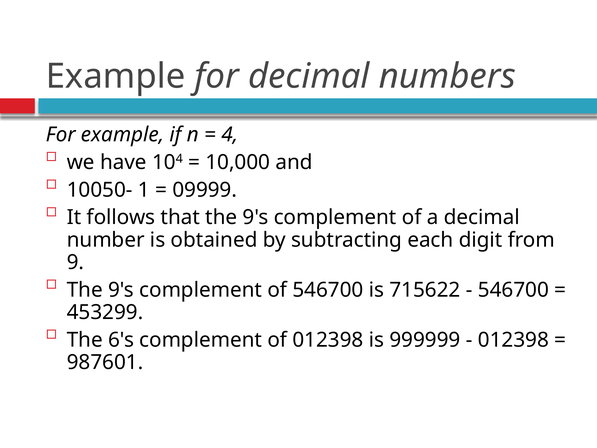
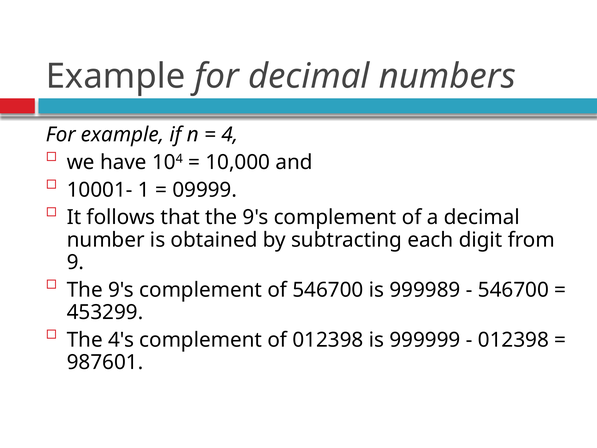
10050-: 10050- -> 10001- (100, 190)
715622: 715622 -> 999989 (425, 290)
6's: 6's -> 4's (121, 340)
